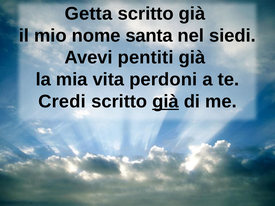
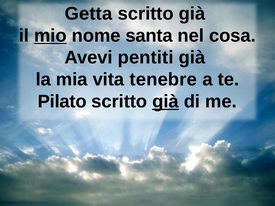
mio underline: none -> present (50, 36)
siedi: siedi -> cosa (232, 36)
perdoni: perdoni -> tenebre (163, 80)
Credi: Credi -> Pilato (62, 102)
